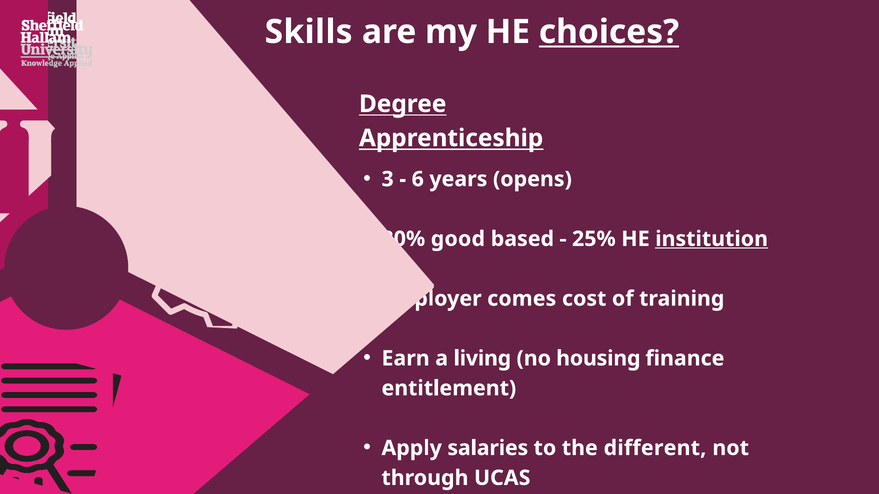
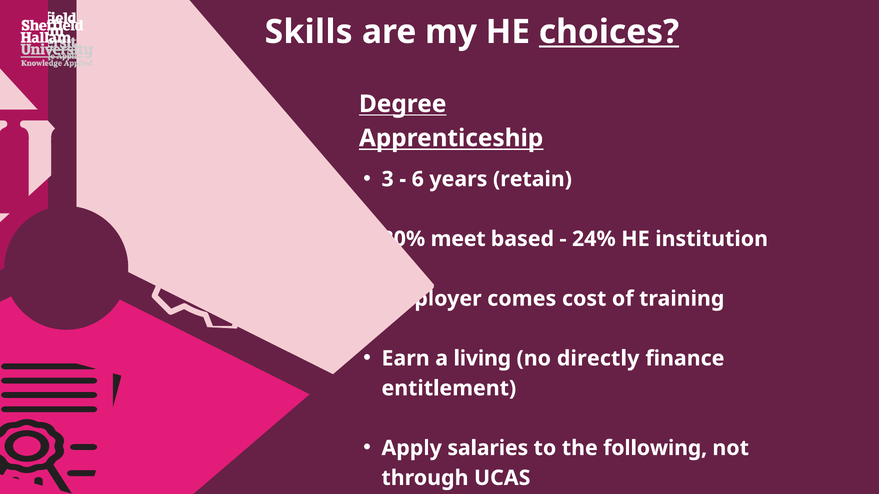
opens: opens -> retain (532, 179)
good: good -> meet (458, 239)
25%: 25% -> 24% (594, 239)
institution underline: present -> none (712, 239)
housing: housing -> directly (598, 359)
different: different -> following (655, 448)
